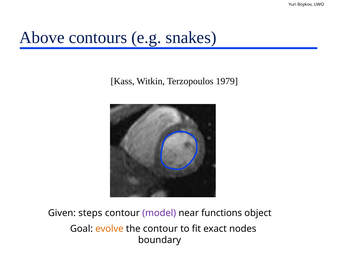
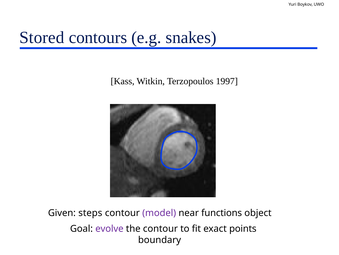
Above: Above -> Stored (42, 37)
1979: 1979 -> 1997 (227, 81)
evolve colour: orange -> purple (109, 228)
nodes: nodes -> points (243, 228)
